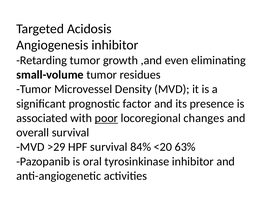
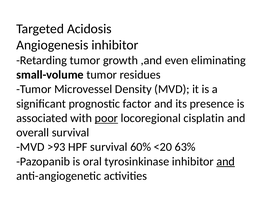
changes: changes -> cisplatin (204, 118)
>29: >29 -> >93 (56, 147)
84%: 84% -> 60% (141, 147)
and underline: none -> present (226, 162)
